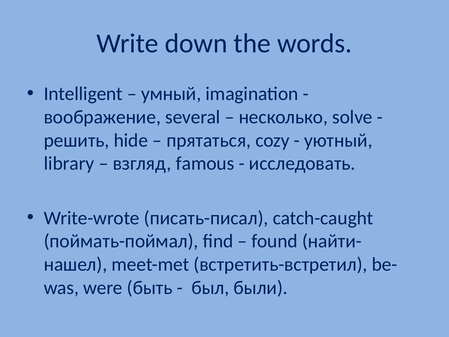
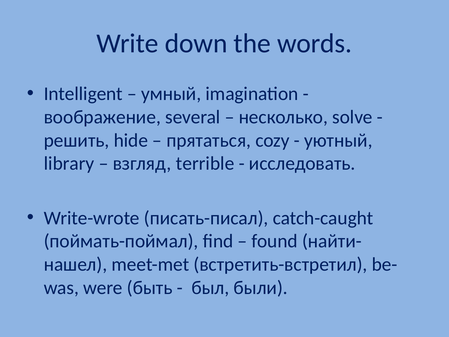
famous: famous -> terrible (205, 163)
